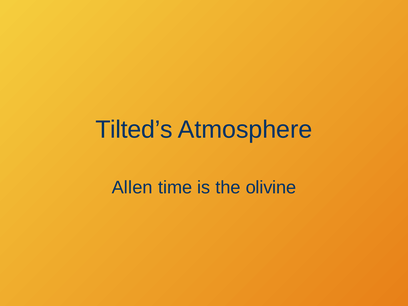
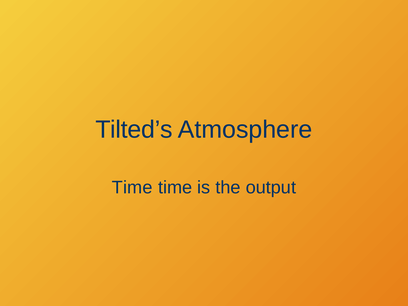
Allen: Allen -> Time (132, 188)
olivine: olivine -> output (271, 188)
